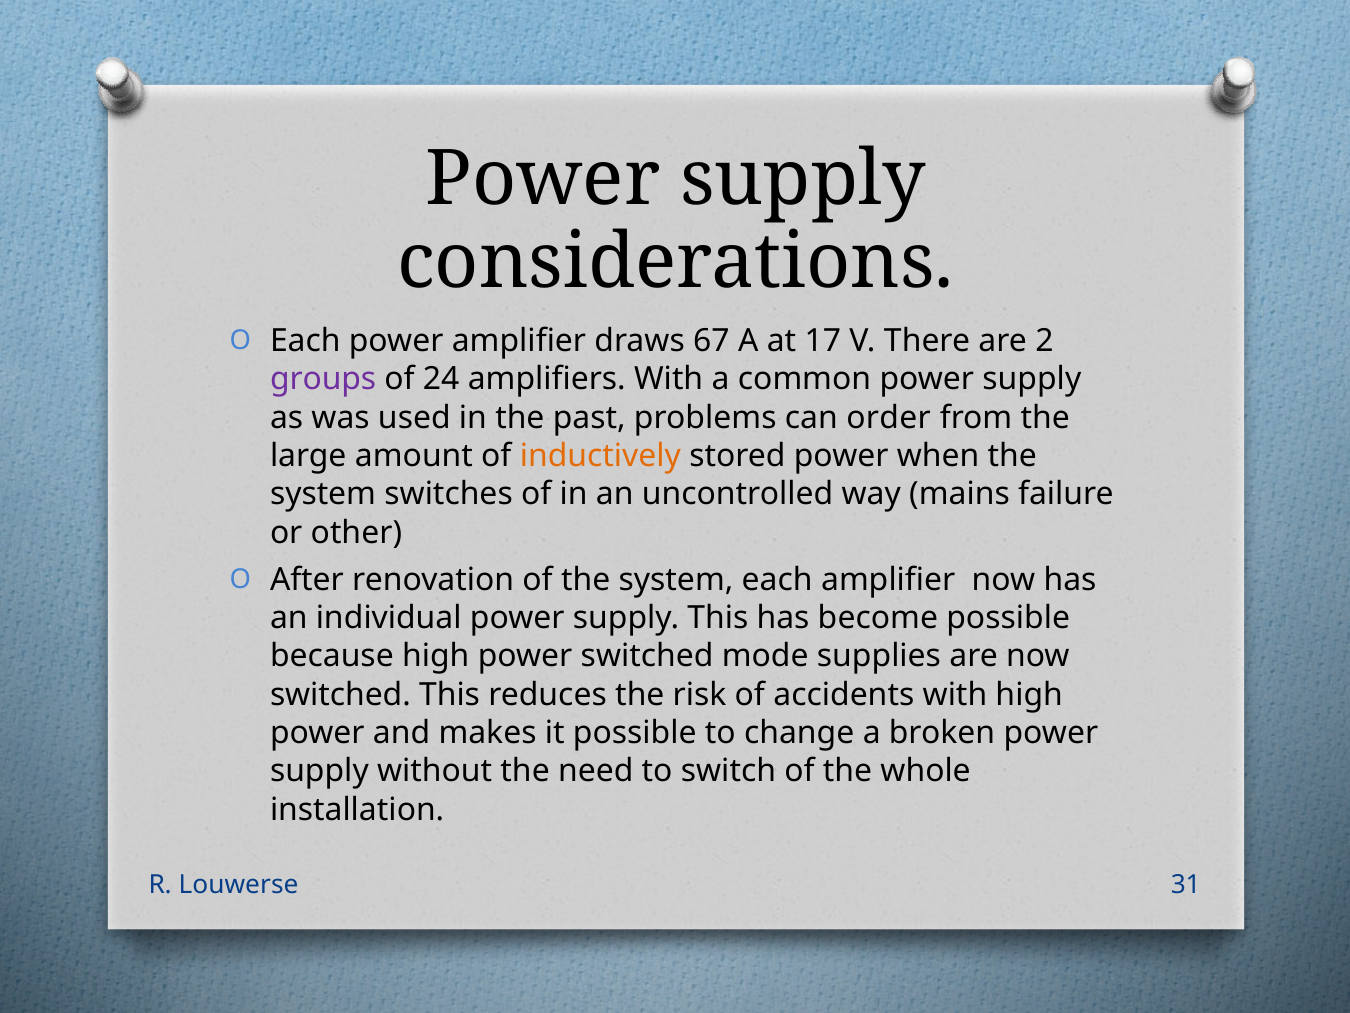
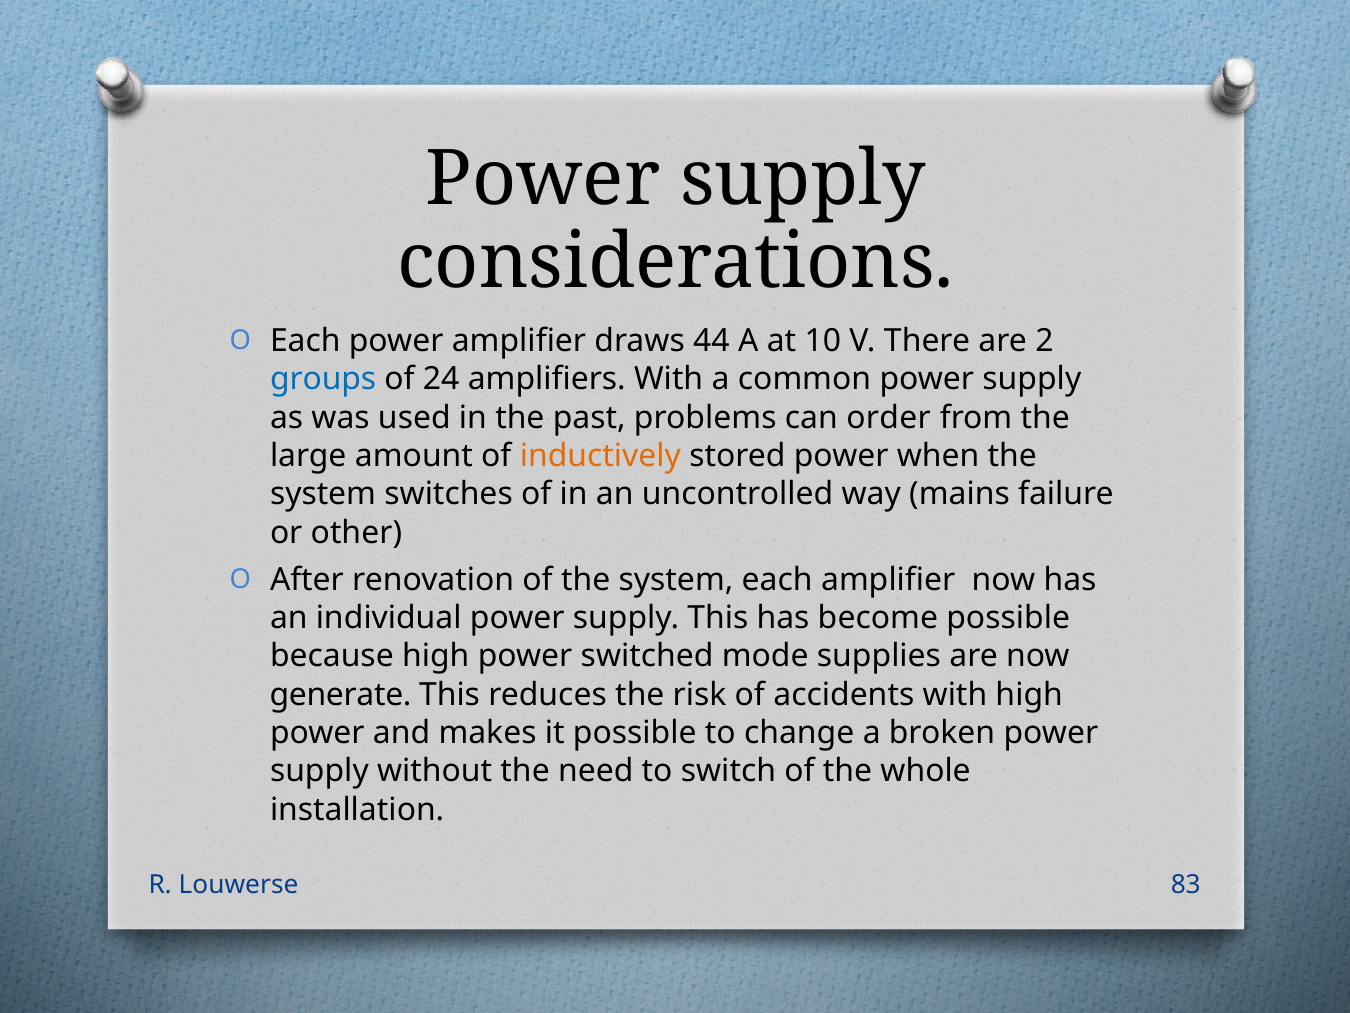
67: 67 -> 44 (711, 341)
17: 17 -> 10 (823, 341)
groups colour: purple -> blue (323, 379)
switched: switched -> generate (341, 694)
31: 31 -> 83 (1186, 884)
